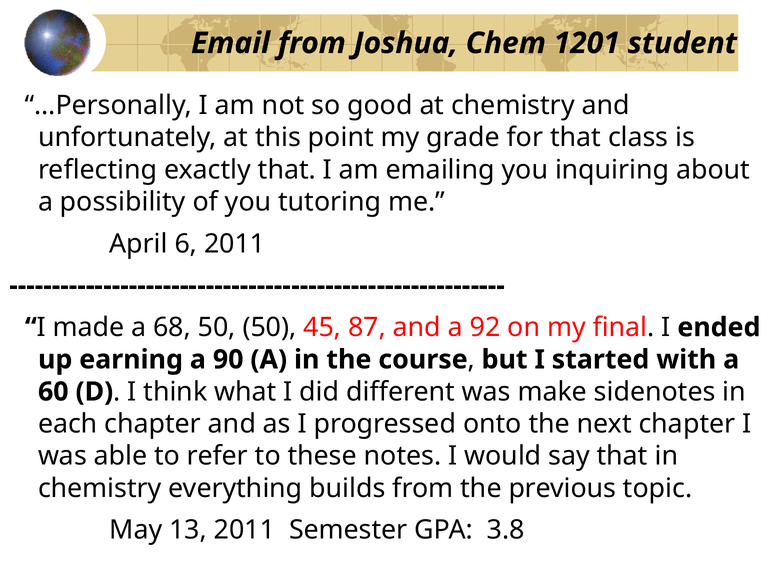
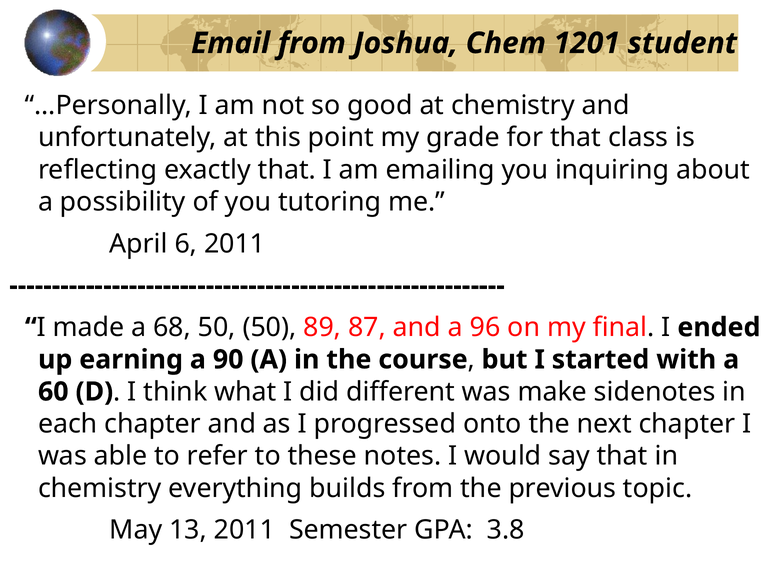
45: 45 -> 89 (322, 327)
92: 92 -> 96 (485, 327)
